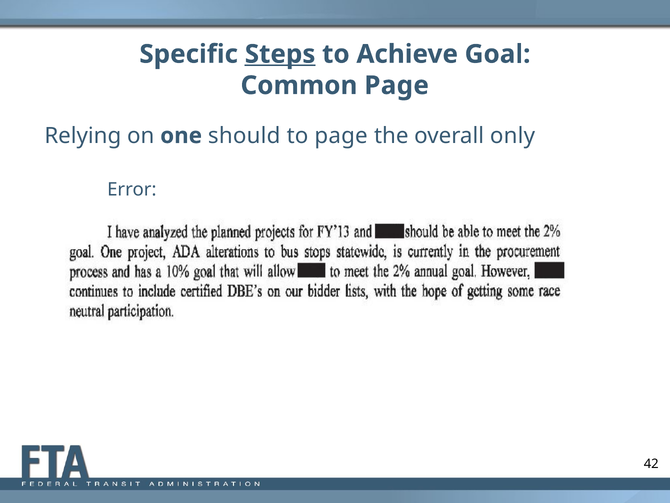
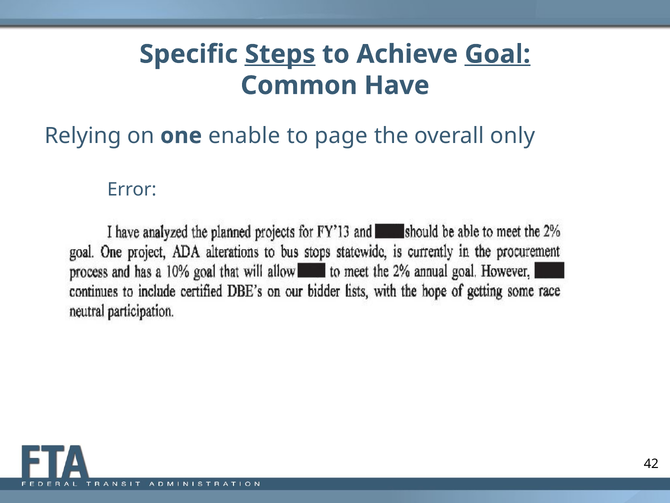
Goal underline: none -> present (498, 54)
Common Page: Page -> Have (397, 85)
should: should -> enable (244, 136)
